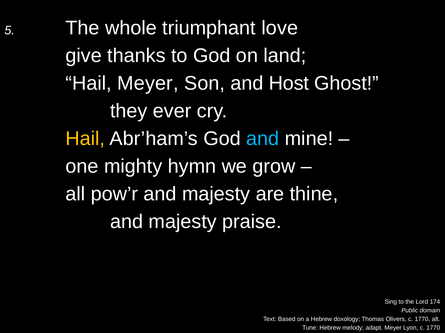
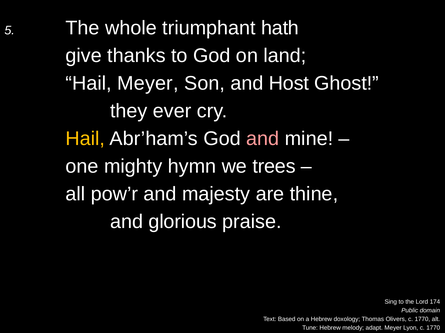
love: love -> hath (280, 28)
and colour: light blue -> pink (263, 139)
grow: grow -> trees (274, 167)
majesty: majesty -> glorious (183, 222)
